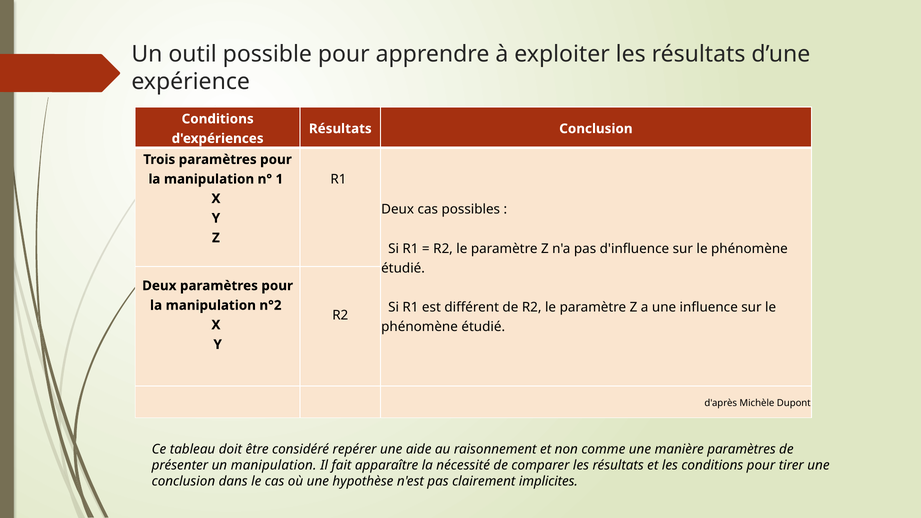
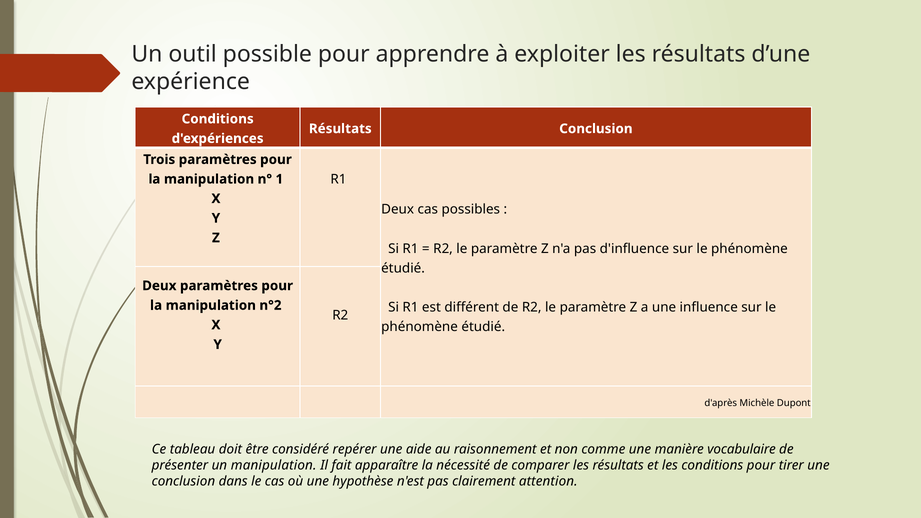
manière paramètres: paramètres -> vocabulaire (742, 449)
implicites: implicites -> attention (548, 481)
